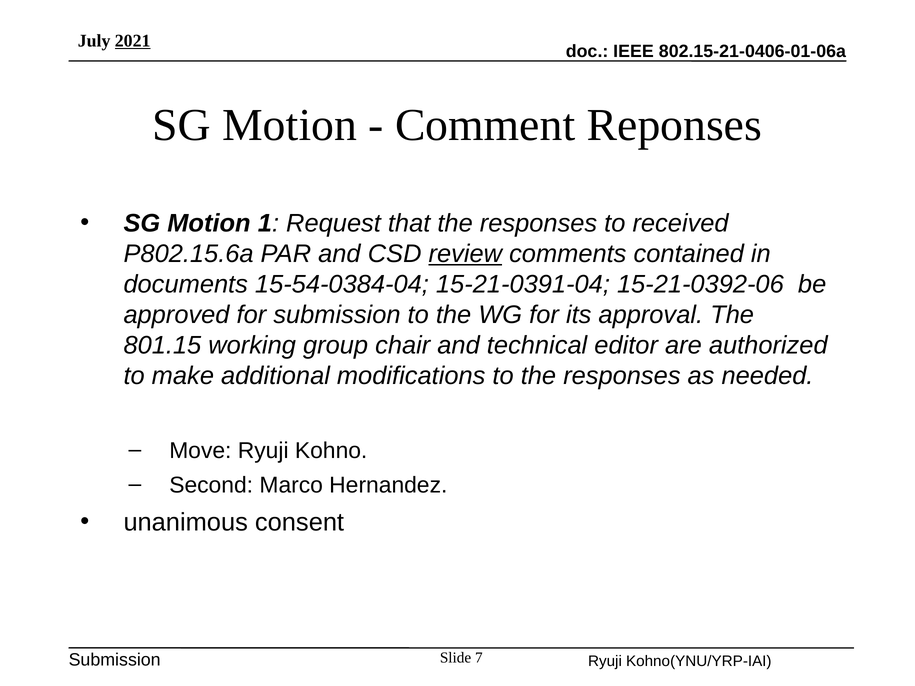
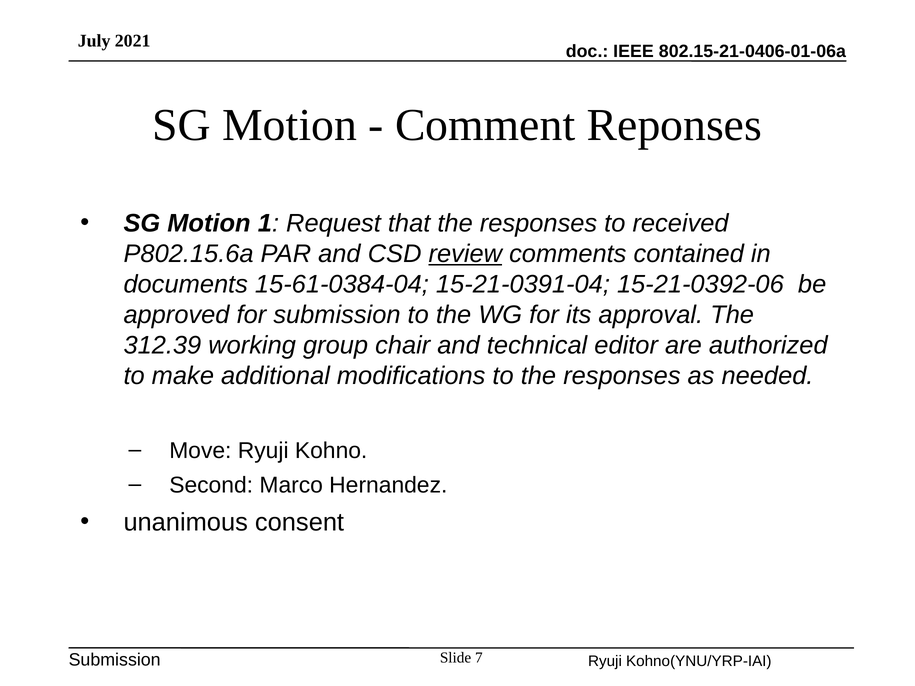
2021 underline: present -> none (133, 41)
15-54-0384-04: 15-54-0384-04 -> 15-61-0384-04 (342, 285)
801.15: 801.15 -> 312.39 (162, 346)
